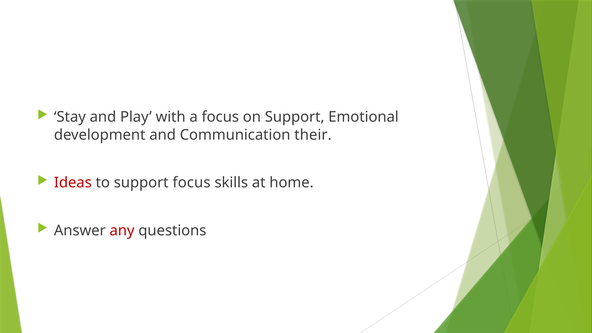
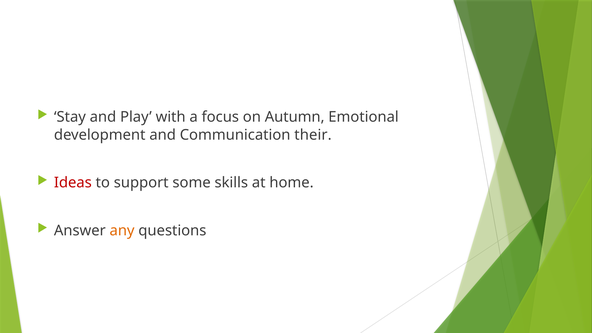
on Support: Support -> Autumn (295, 117)
support focus: focus -> some (192, 183)
any colour: red -> orange (122, 231)
